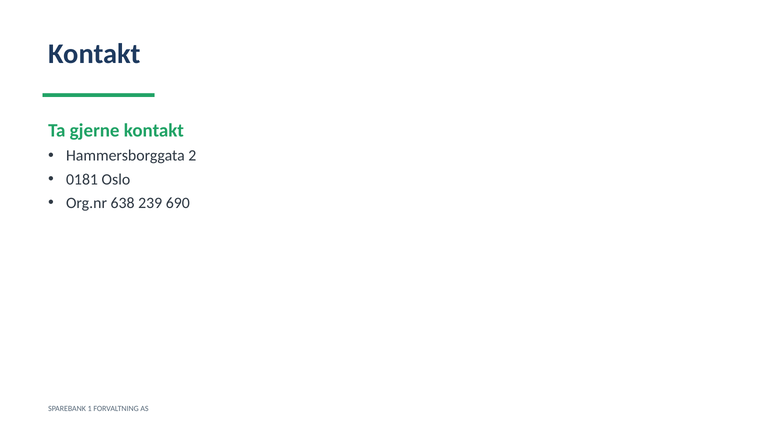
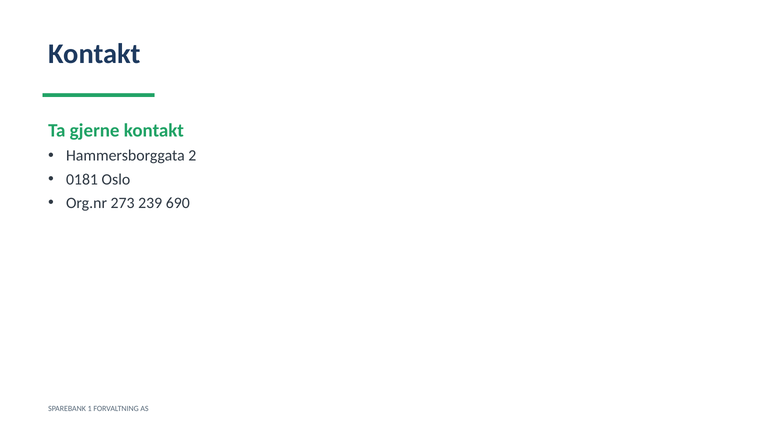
638: 638 -> 273 (123, 203)
